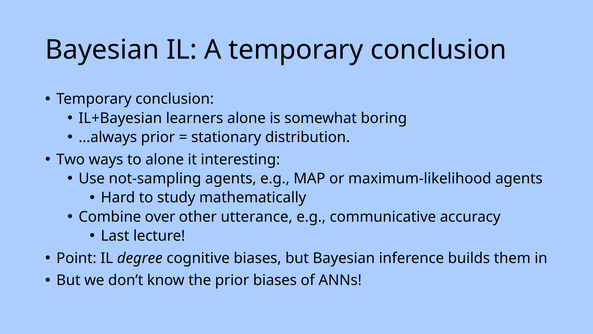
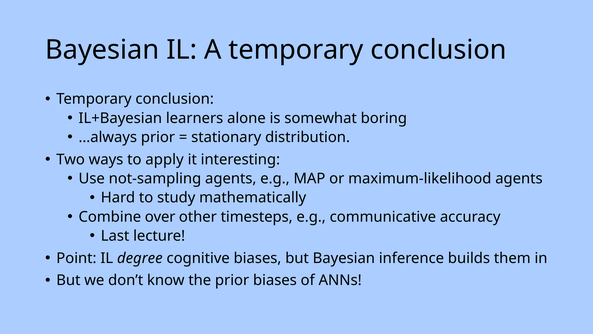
to alone: alone -> apply (165, 159)
utterance: utterance -> timesteps (257, 217)
